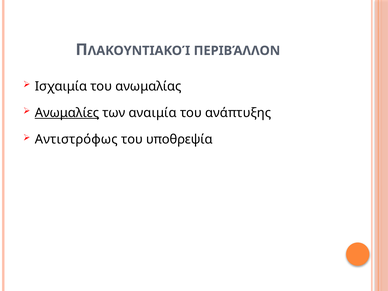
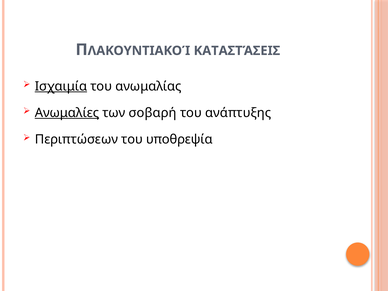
ΠΕΡΙΒΆΛΛΟΝ: ΠΕΡΙΒΆΛΛΟΝ -> ΚΑΤΑΣΤΆΣΕΙΣ (237, 51)
Ισχαιμία underline: none -> present (61, 86)
αναιμία: αναιμία -> σοβαρή (153, 113)
Αντιστρόφως: Αντιστρόφως -> Περιπτώσεων (76, 139)
